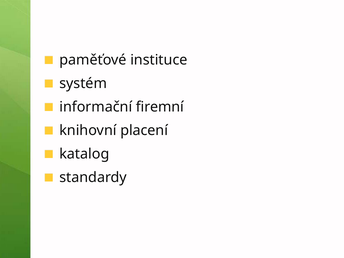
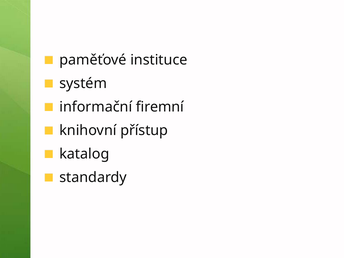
placení: placení -> přístup (144, 130)
